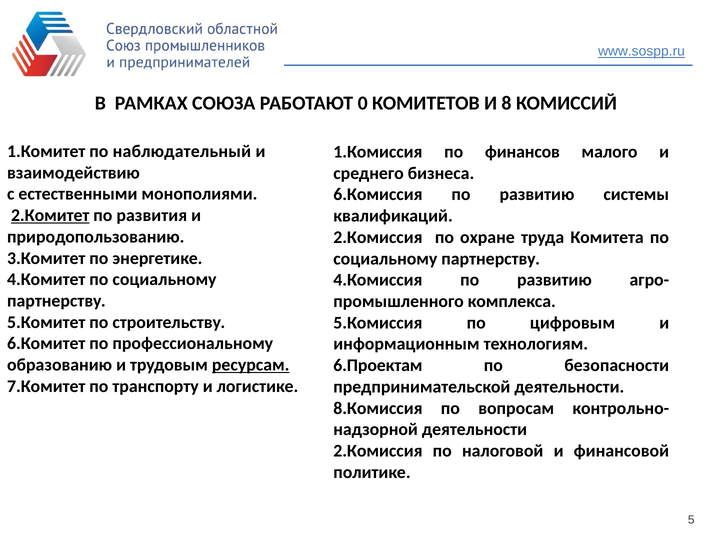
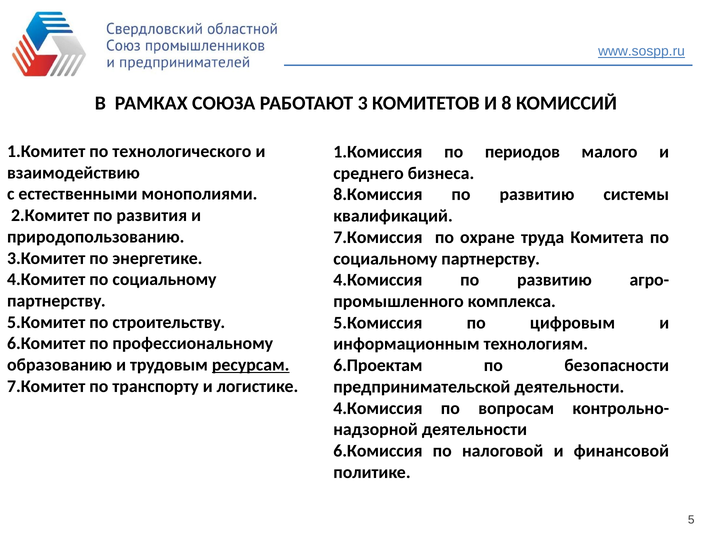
0: 0 -> 3 (363, 103)
наблюдательный: наблюдательный -> технологического (182, 151)
финансов: финансов -> периодов (522, 152)
6.Комиссия: 6.Комиссия -> 8.Комиссия (378, 195)
2.Комитет underline: present -> none (50, 215)
2.Комиссия: 2.Комиссия -> 7.Комиссия (378, 237)
8.Комиссия: 8.Комиссия -> 4.Комиссия (378, 408)
2.Комиссия: 2.Комиссия -> 6.Комиссия (378, 451)
